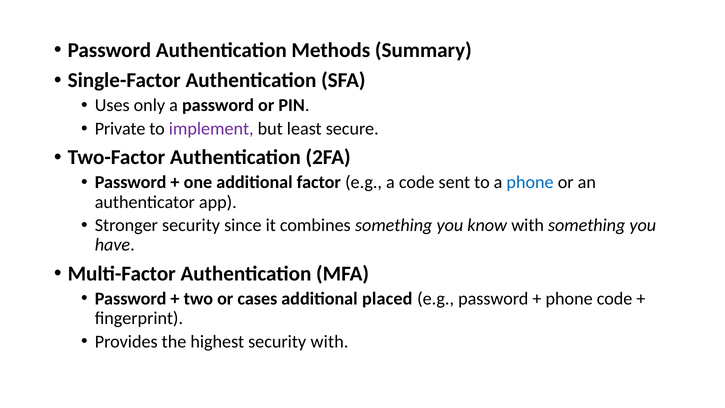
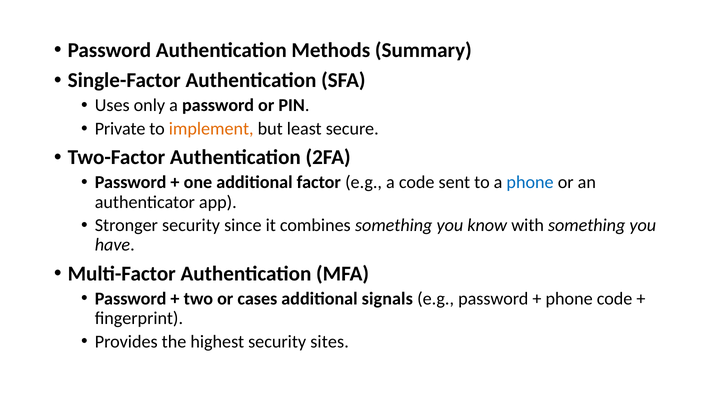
implement colour: purple -> orange (211, 129)
placed: placed -> signals (387, 299)
security with: with -> sites (330, 341)
